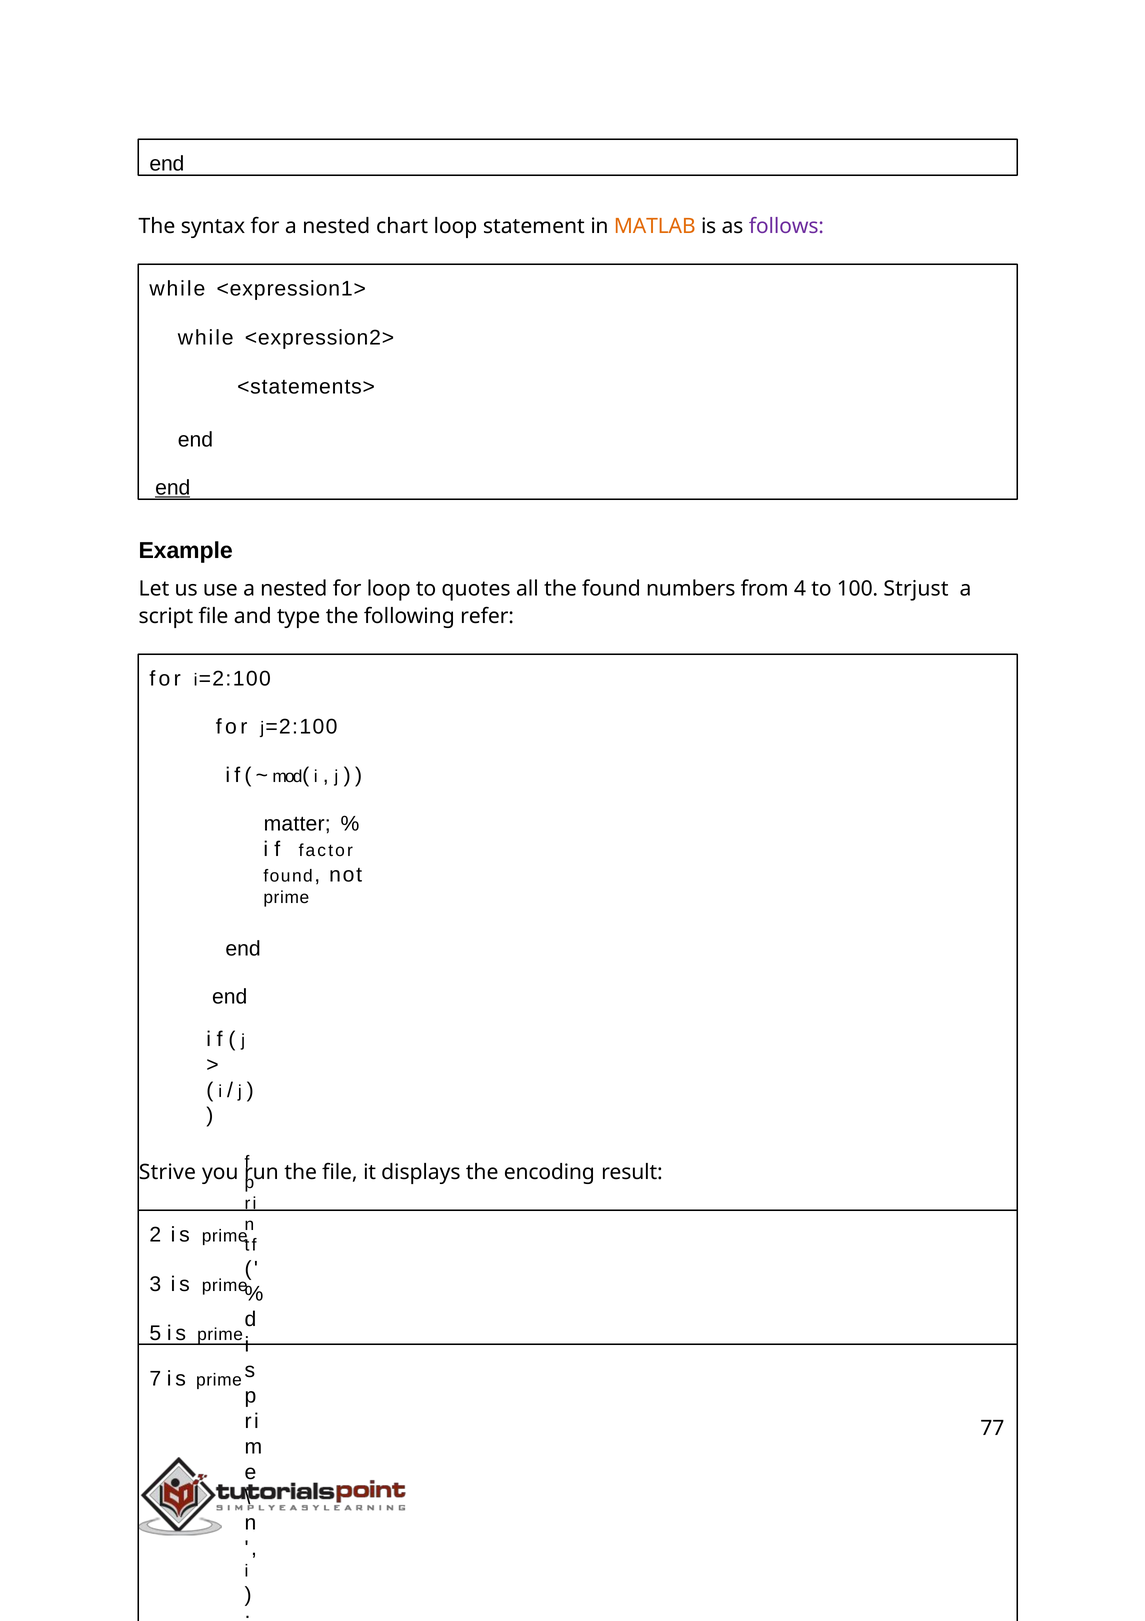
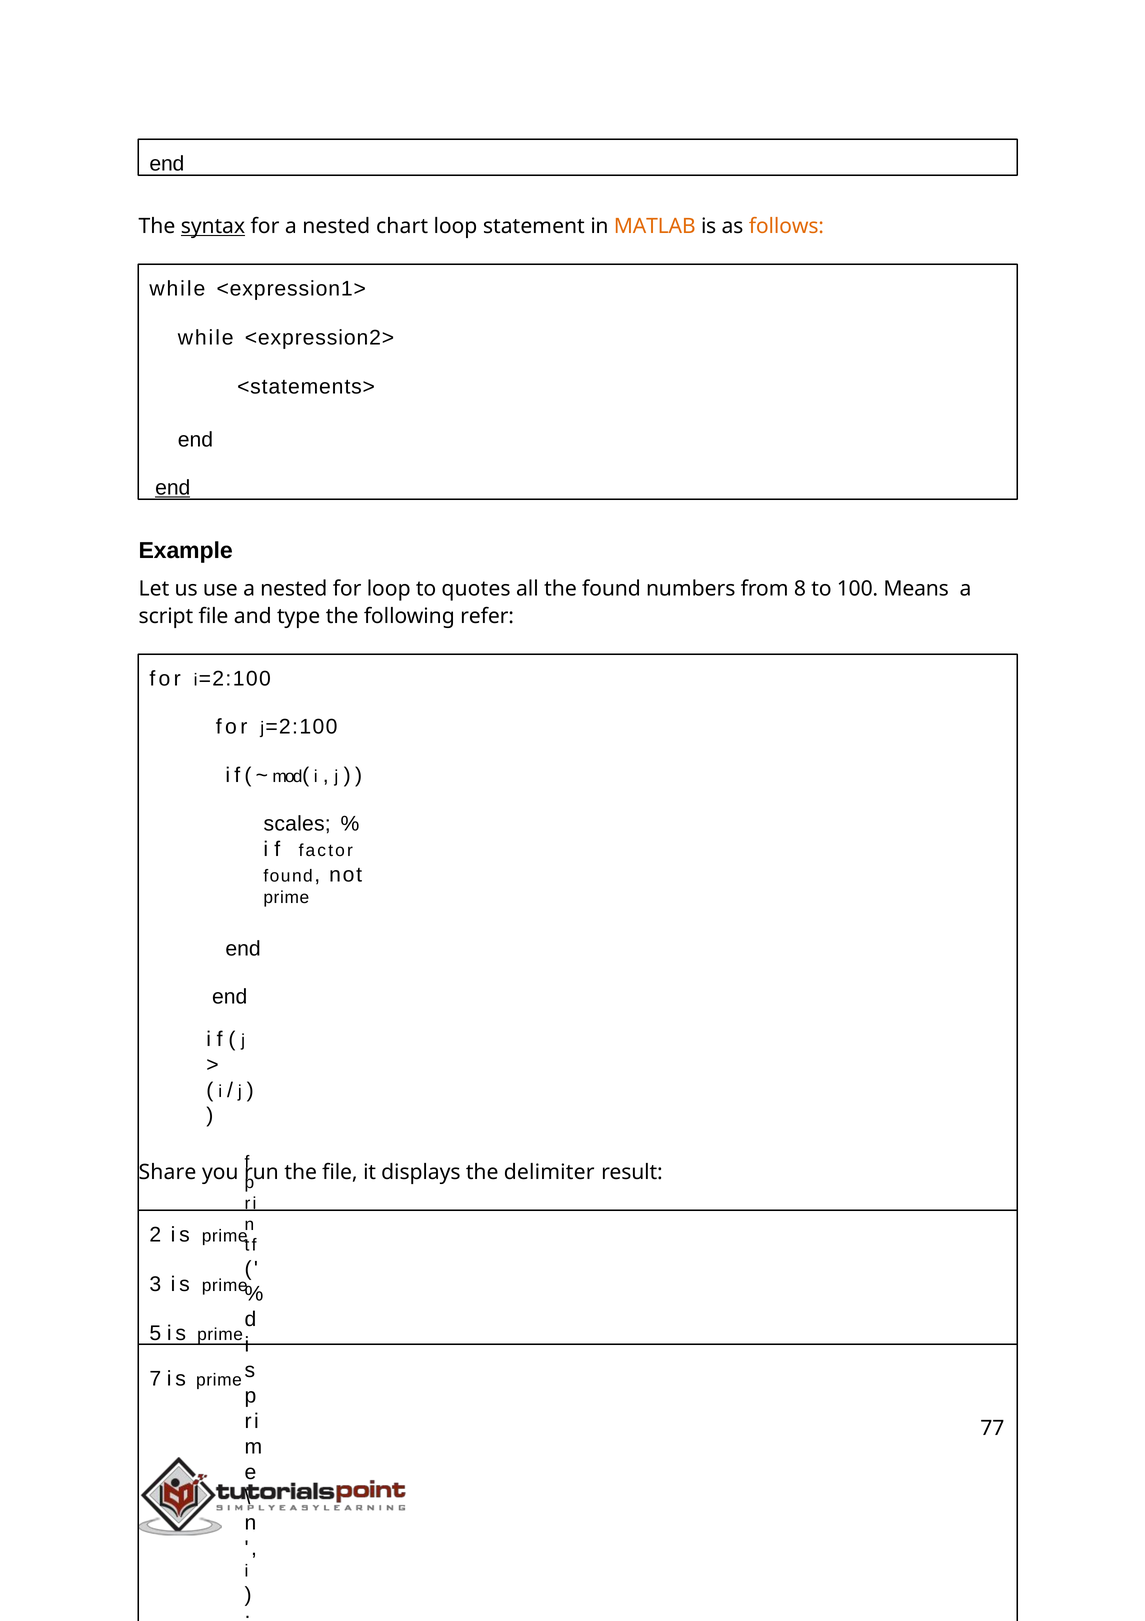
syntax underline: none -> present (213, 226)
follows colour: purple -> orange (786, 226)
4: 4 -> 8 (800, 589)
Strjust: Strjust -> Means (916, 589)
matter: matter -> scales (297, 824)
Strive: Strive -> Share (167, 1172)
encoding: encoding -> delimiter (549, 1172)
